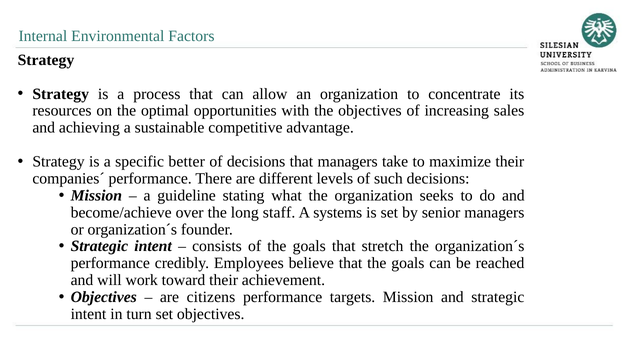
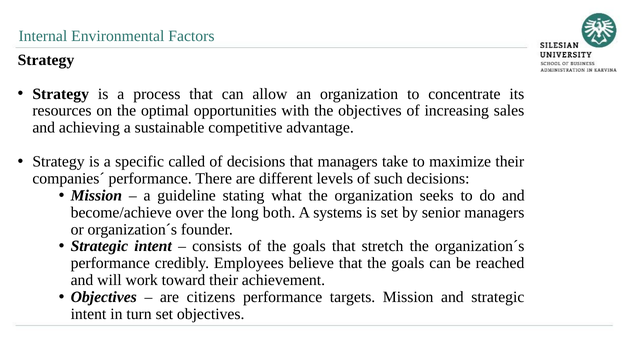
better: better -> called (187, 162)
staff: staff -> both (279, 213)
